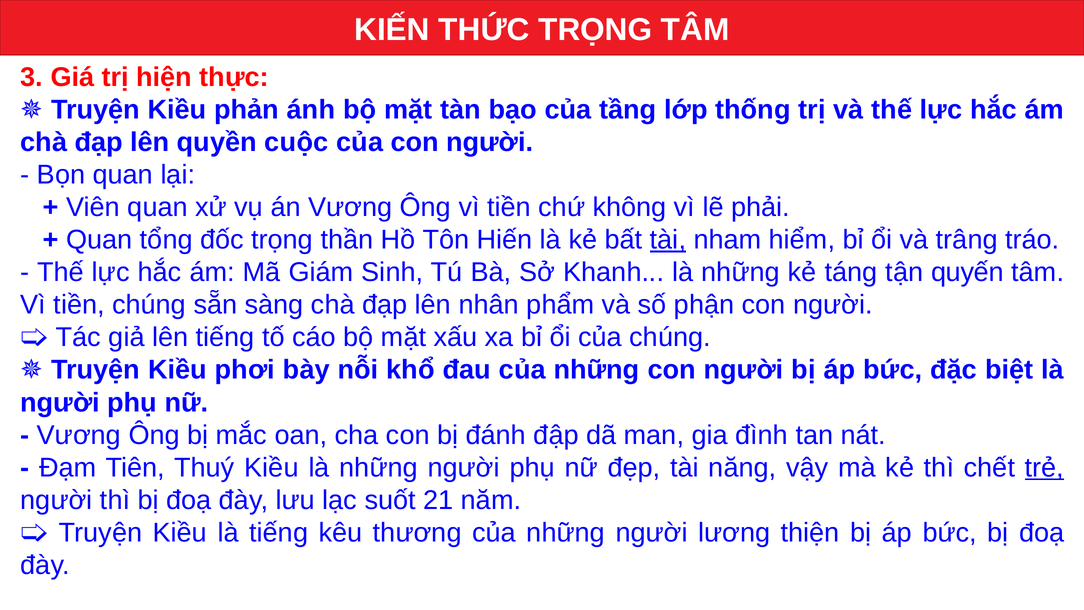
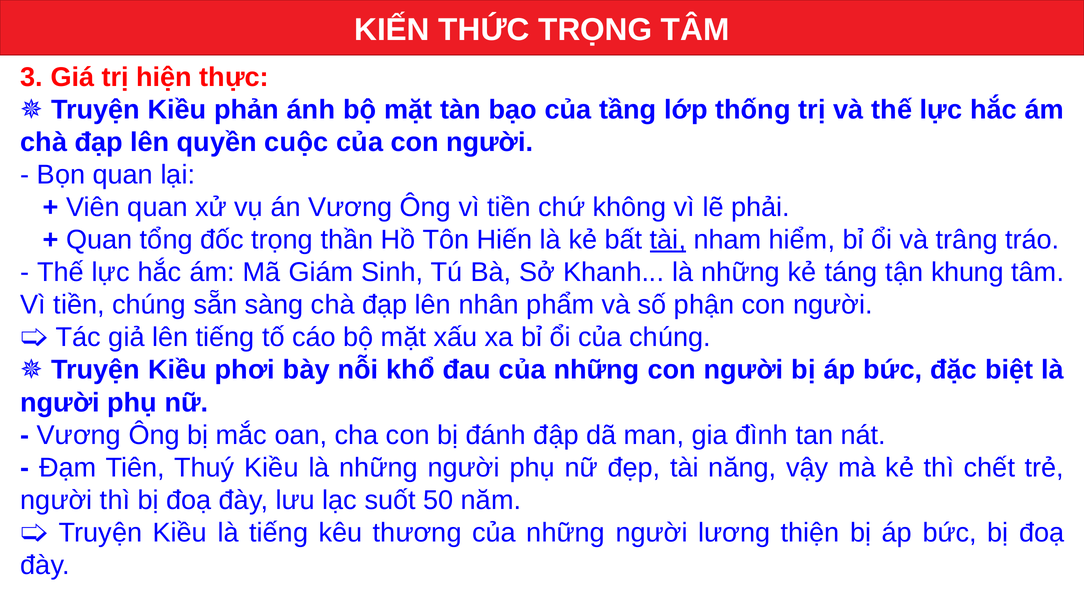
quyến: quyến -> khung (967, 272)
trẻ underline: present -> none (1044, 467)
21: 21 -> 50 (438, 500)
